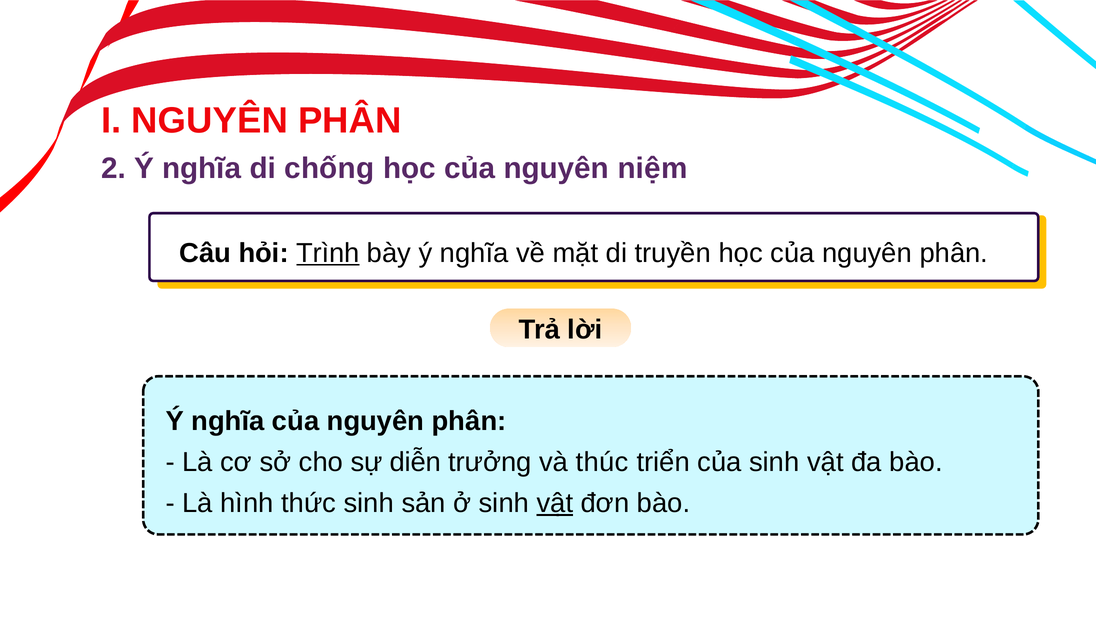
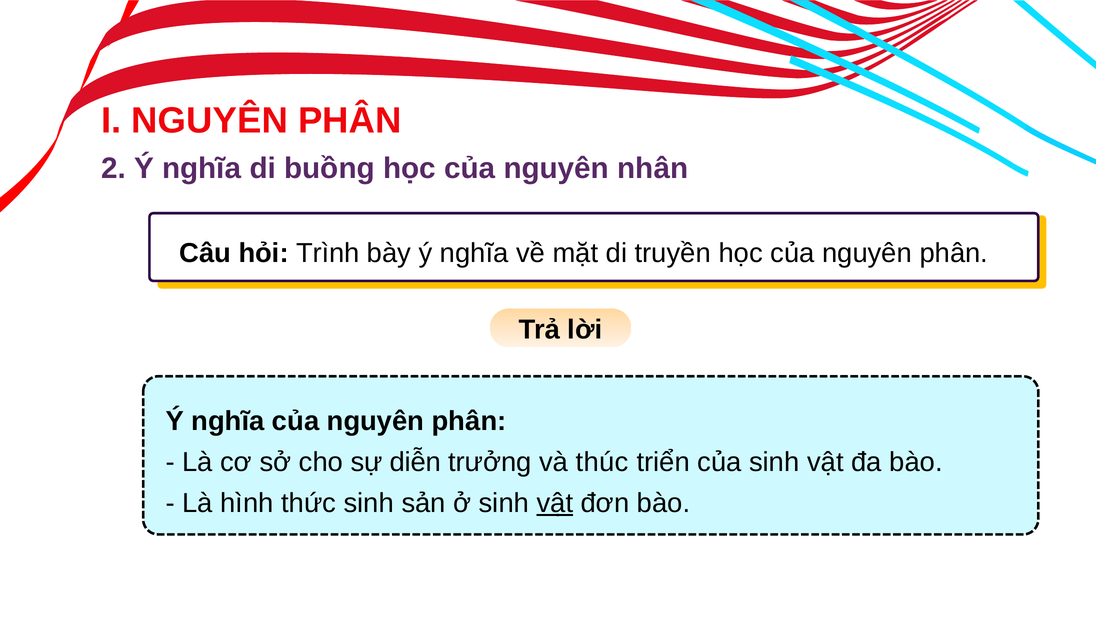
chống: chống -> buồng (329, 168)
niệm: niệm -> nhân (653, 168)
Trình underline: present -> none (328, 253)
